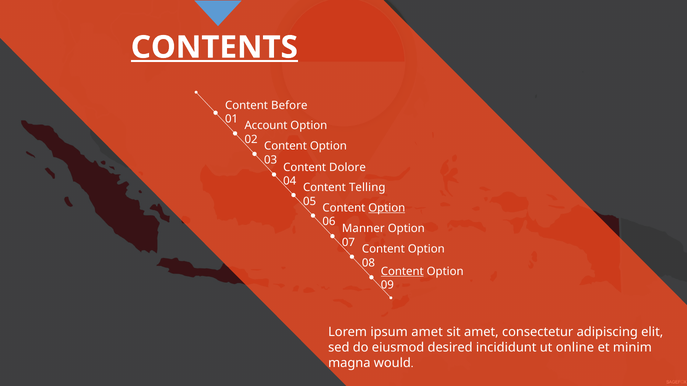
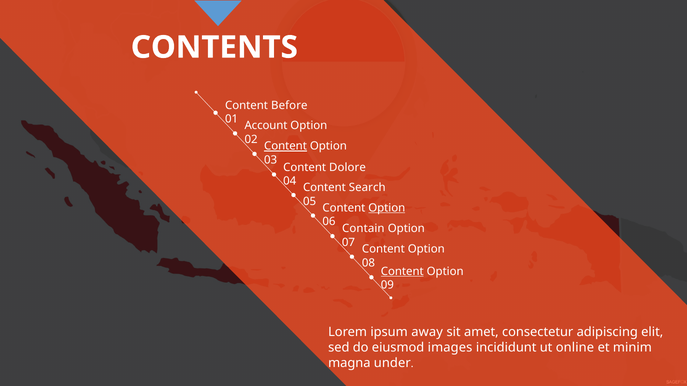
CONTENTS underline: present -> none (214, 47)
Content underline: none -> present (285, 146)
Telling: Telling -> Search (367, 188)
Manner: Manner -> Contain (363, 229)
ipsum amet: amet -> away (427, 332)
desired: desired -> images (450, 348)
would: would -> under (392, 363)
